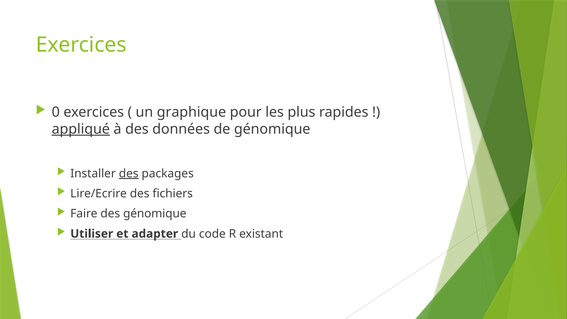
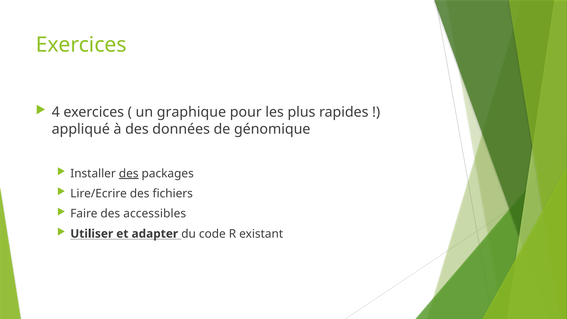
0: 0 -> 4 (56, 112)
appliqué underline: present -> none (81, 129)
des génomique: génomique -> accessibles (155, 214)
